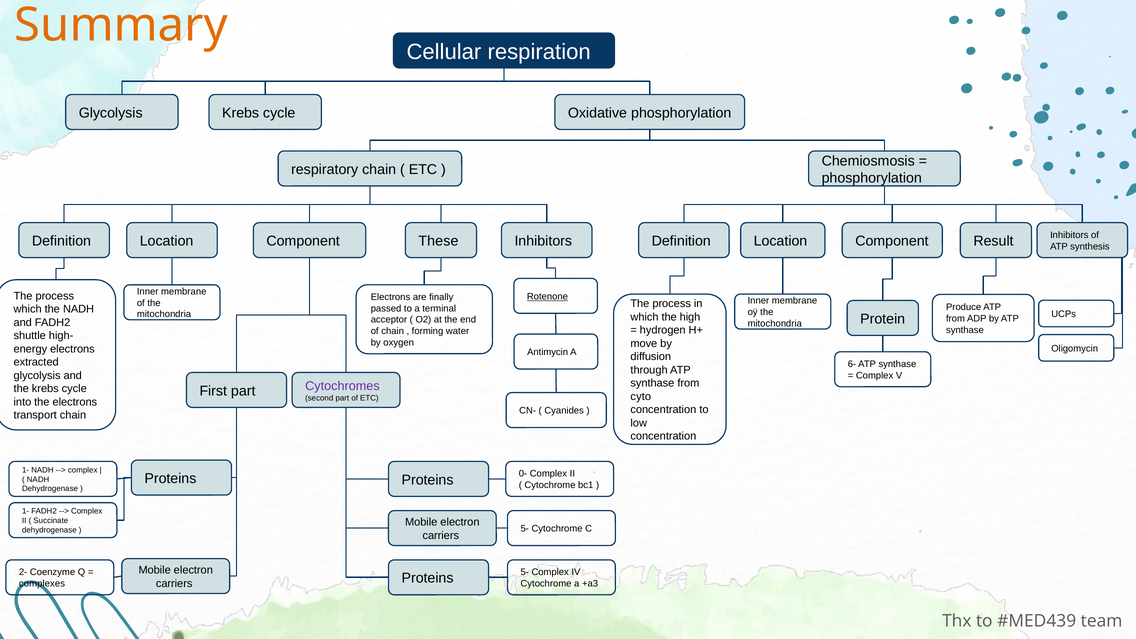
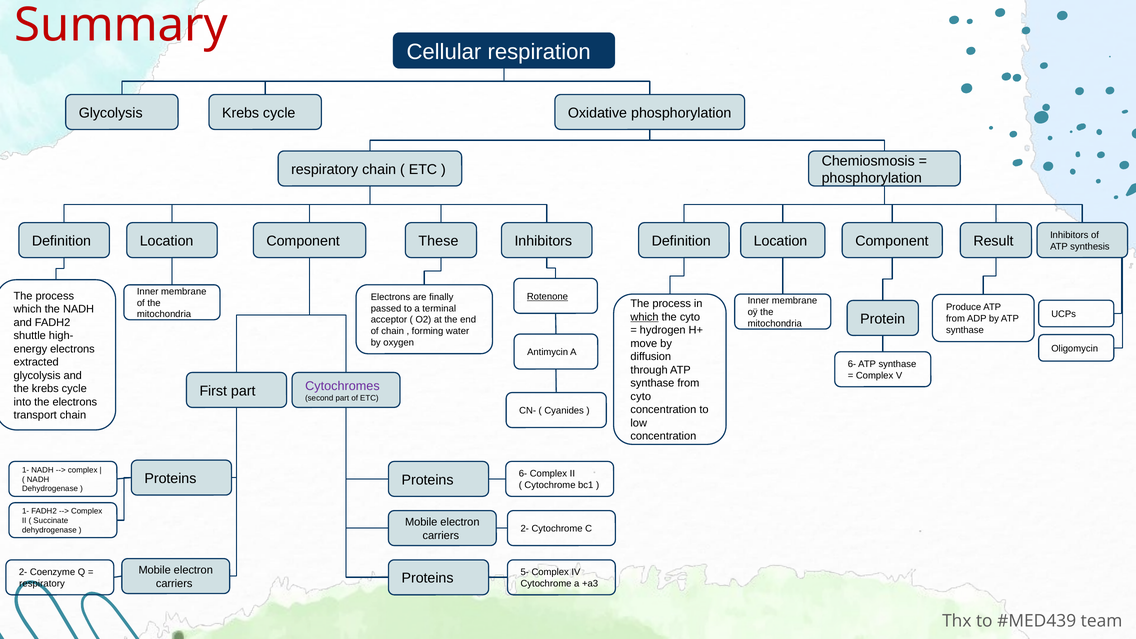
Summary colour: orange -> red (121, 25)
which underline: none -> present (645, 317)
the high: high -> cyto (690, 317)
0-: 0- -> 6- (523, 474)
5-: 5- -> 2- (525, 529)
complexes: complexes -> respiratory (42, 584)
